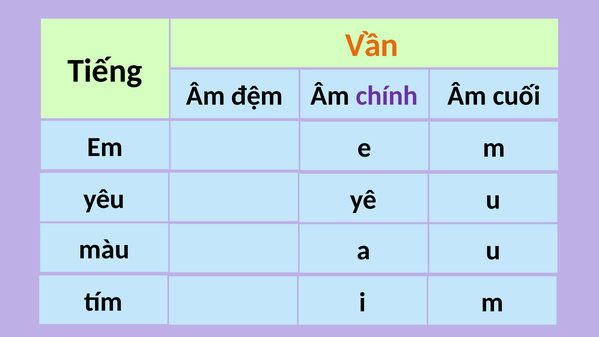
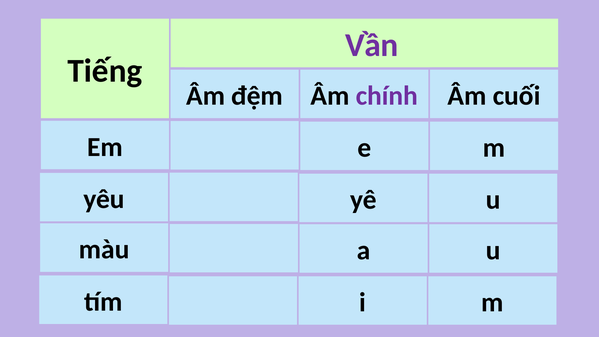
Vần colour: orange -> purple (372, 45)
